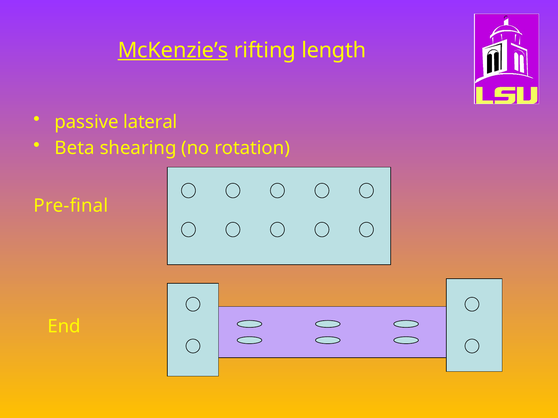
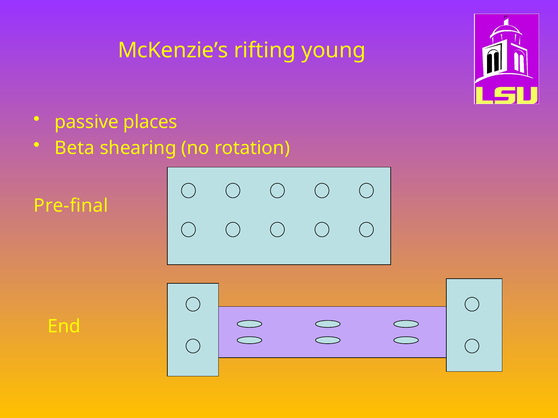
McKenzie’s underline: present -> none (173, 50)
length: length -> young (334, 50)
lateral: lateral -> places (150, 122)
